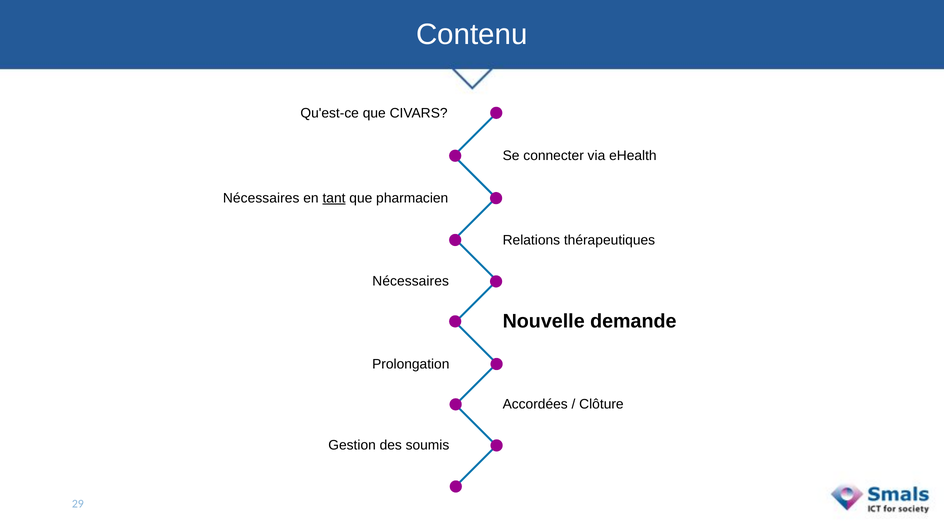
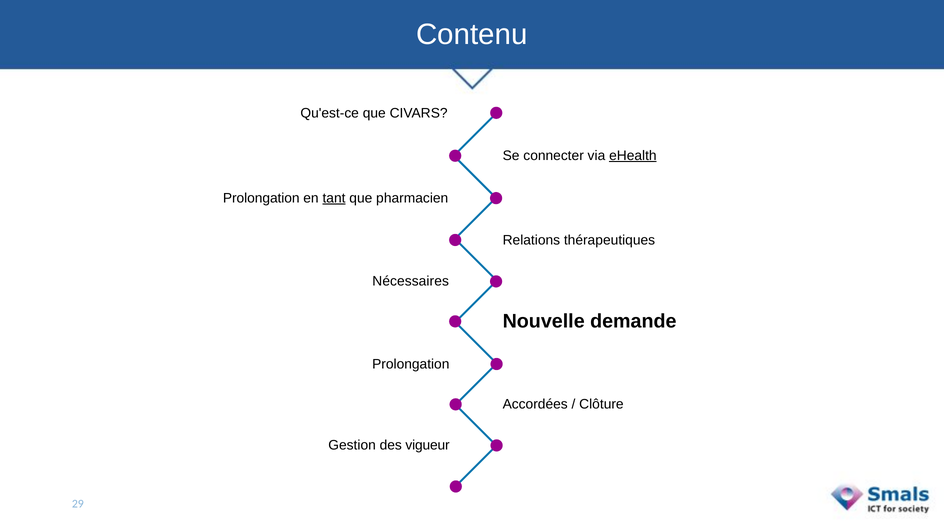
eHealth underline: none -> present (633, 156)
Nécessaires: Nécessaires -> Prolongation (261, 198)
soumis: soumis -> vigueur (428, 445)
